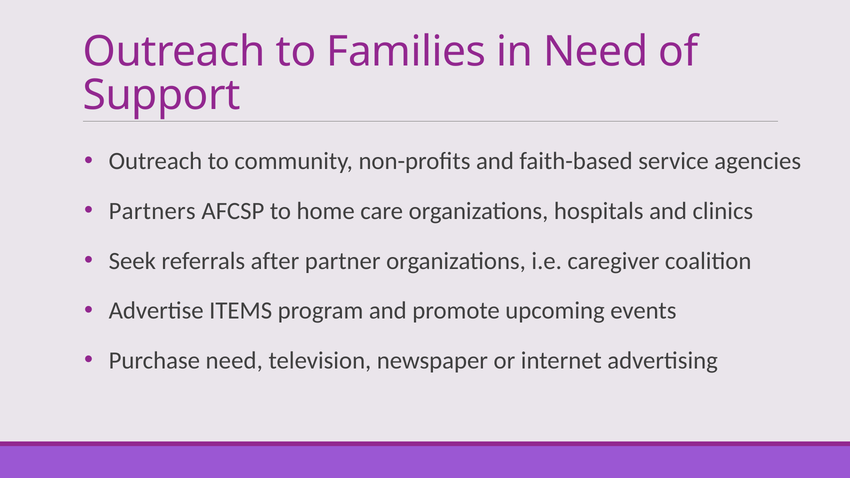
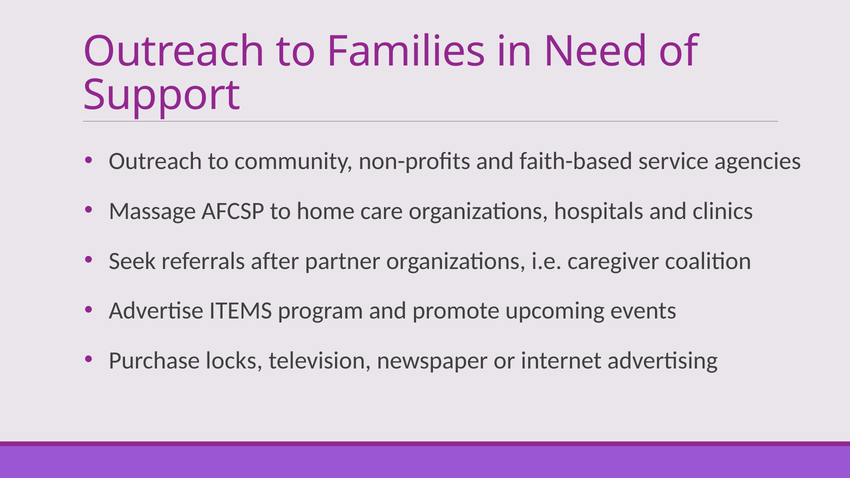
Partners: Partners -> Massage (152, 211)
Purchase need: need -> locks (234, 361)
